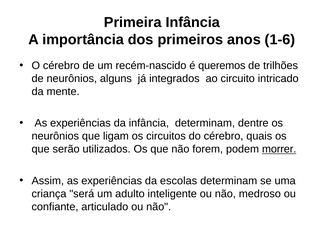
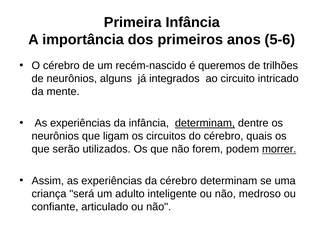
1-6: 1-6 -> 5-6 (280, 40)
determinam underline: none -> present (205, 123)
da escolas: escolas -> cérebro (179, 181)
